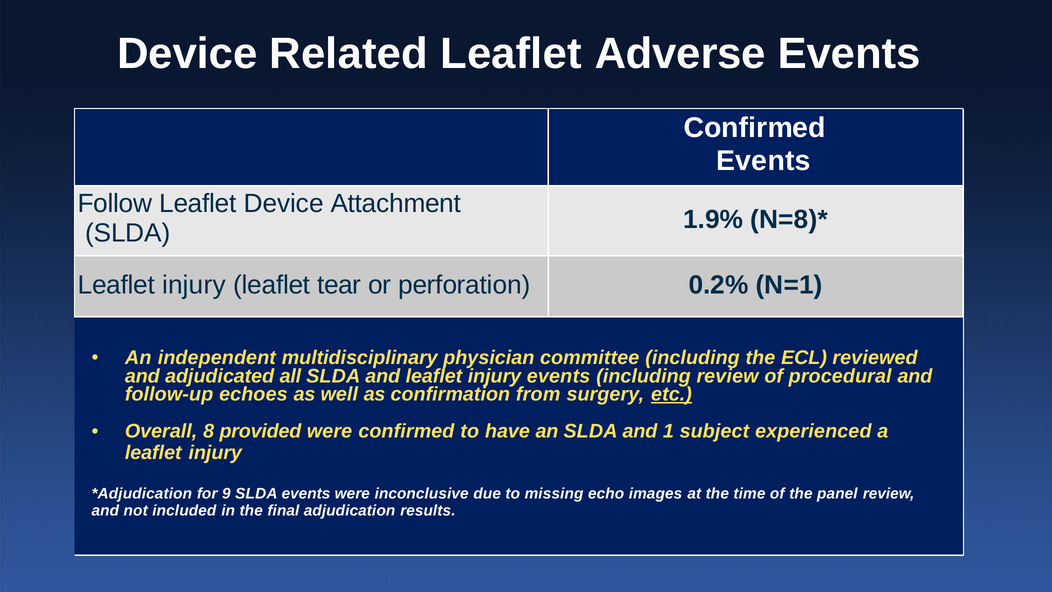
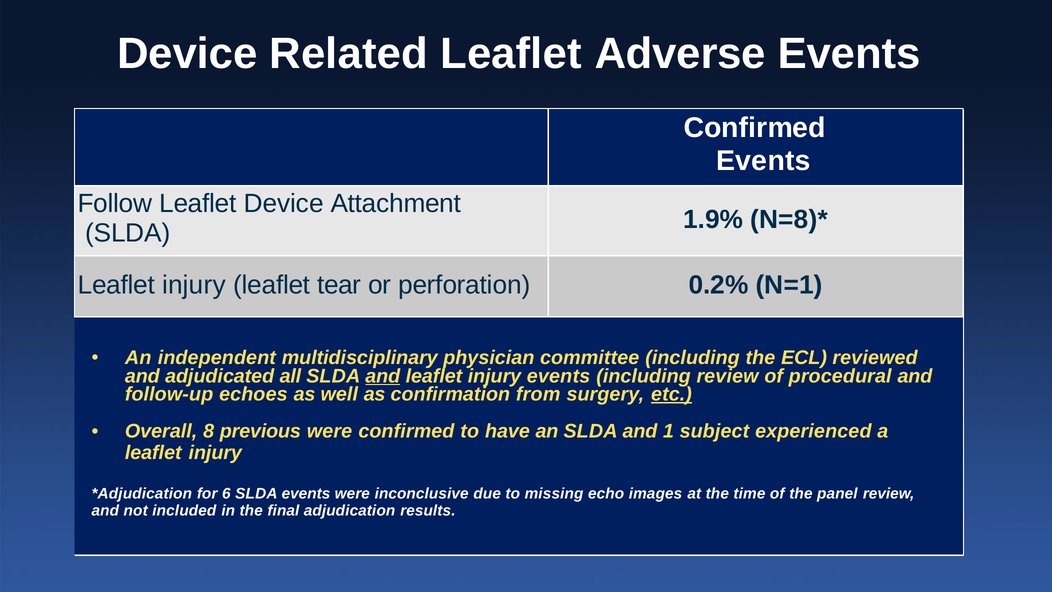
and underline: none -> present (383, 376)
provided: provided -> previous (260, 431)
9: 9 -> 6 (226, 494)
